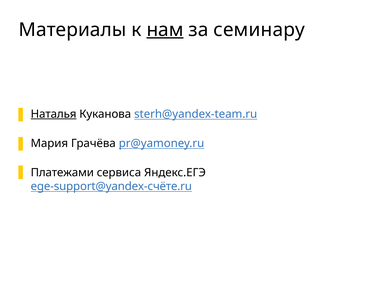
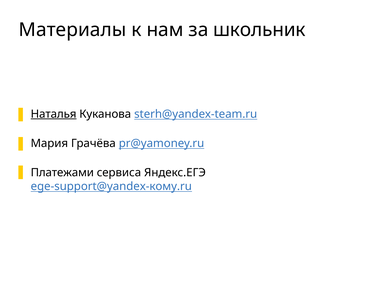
нам underline: present -> none (165, 30)
семинару: семинару -> школьник (259, 30)
ege-support@yandex-счёте.ru: ege-support@yandex-счёте.ru -> ege-support@yandex-кому.ru (111, 187)
